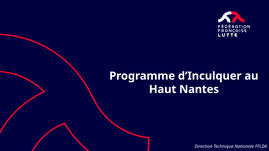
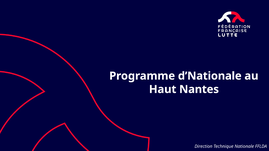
d’Inculquer: d’Inculquer -> d’Nationale (210, 76)
